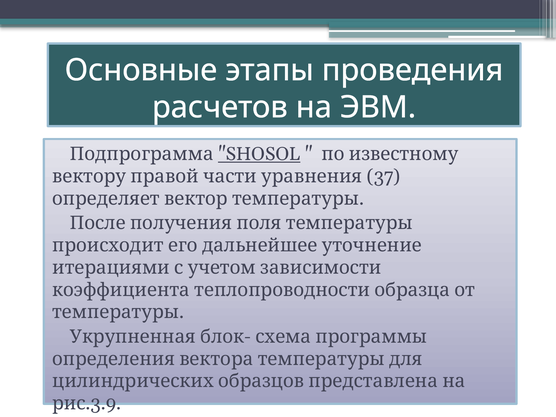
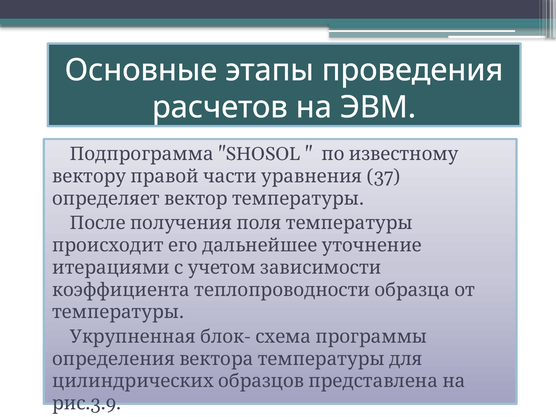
SHOSOL underline: present -> none (259, 154)
